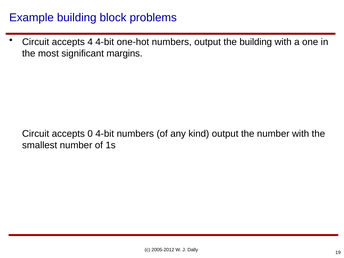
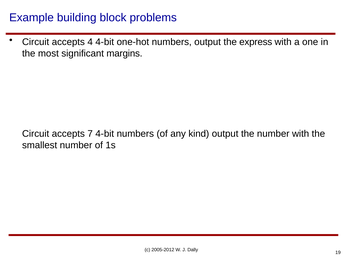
the building: building -> express (256, 42)
0: 0 -> 7 (90, 134)
